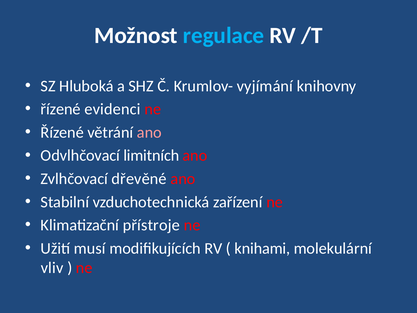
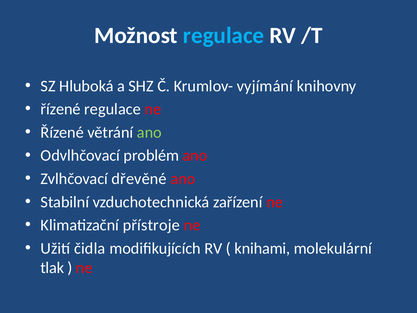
řízené evidenci: evidenci -> regulace (113, 109)
ano colour: pink -> light green (149, 132)
limitních: limitních -> problém (151, 155)
musí: musí -> čidla (90, 248)
vliv: vliv -> tlak (52, 268)
